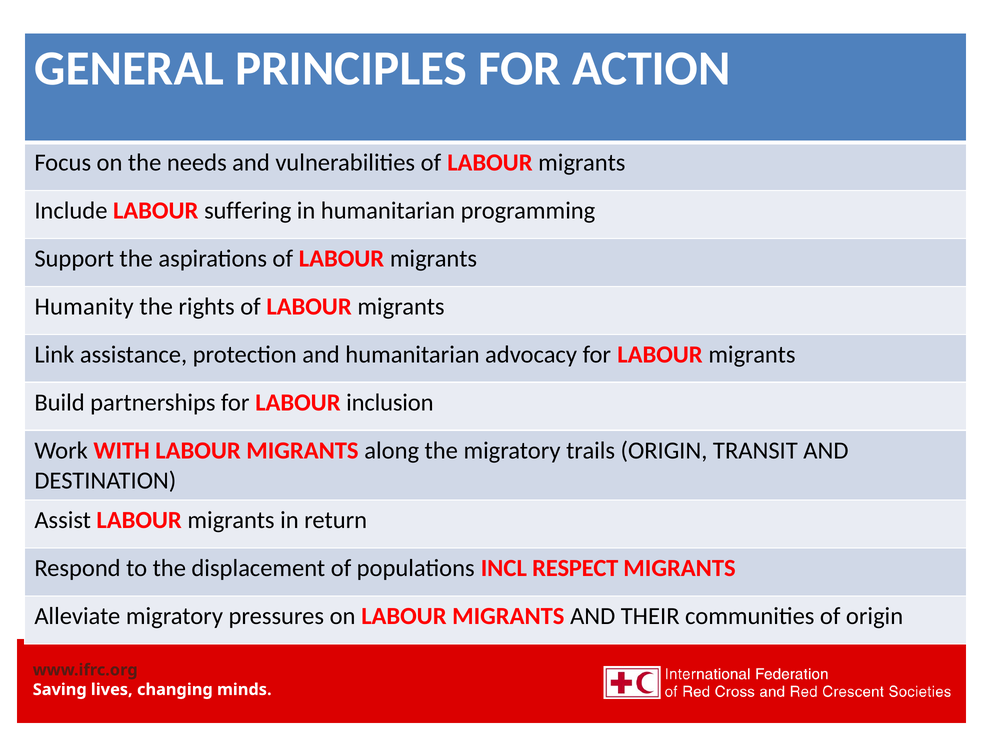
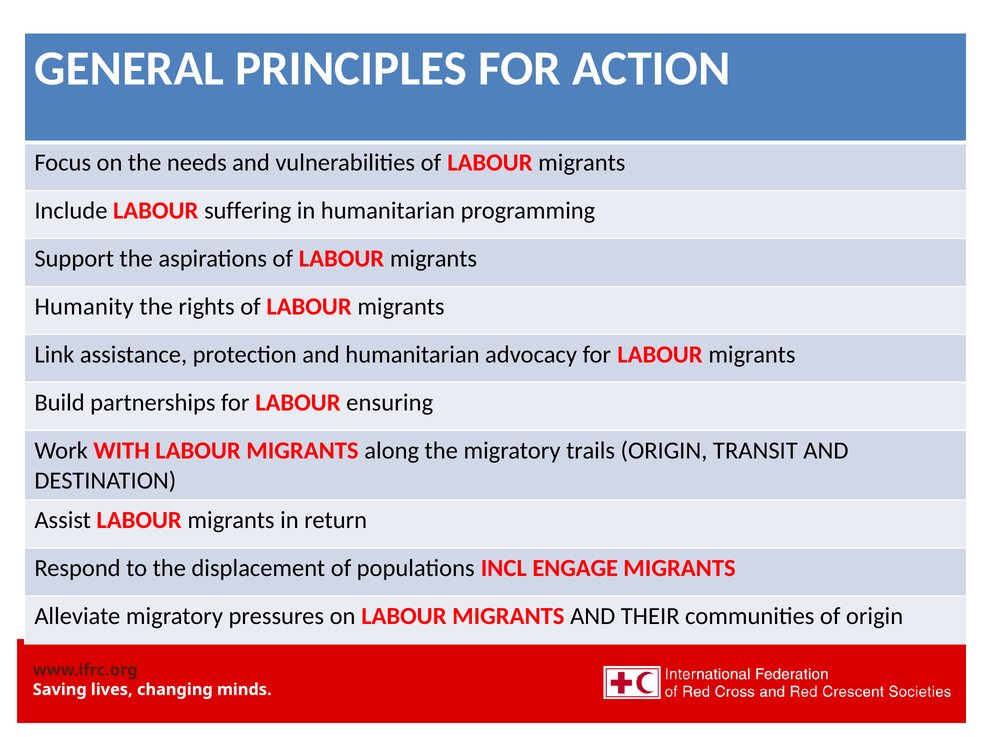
inclusion: inclusion -> ensuring (390, 403)
RESPECT: RESPECT -> ENGAGE (575, 568)
